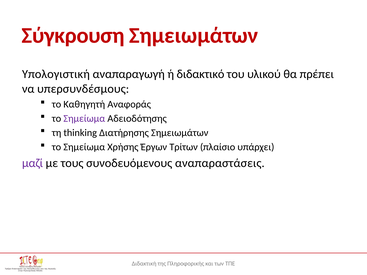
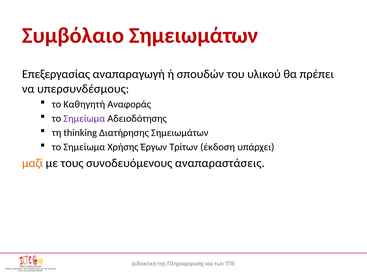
Σύγκρουση: Σύγκρουση -> Συμβόλαιο (73, 36)
Υπολογιστική: Υπολογιστική -> Επεξεργασίας (56, 74)
διδακτικό: διδακτικό -> σπουδών (200, 74)
πλαίσιο: πλαίσιο -> έκδοση (218, 147)
μαζί colour: purple -> orange (33, 163)
